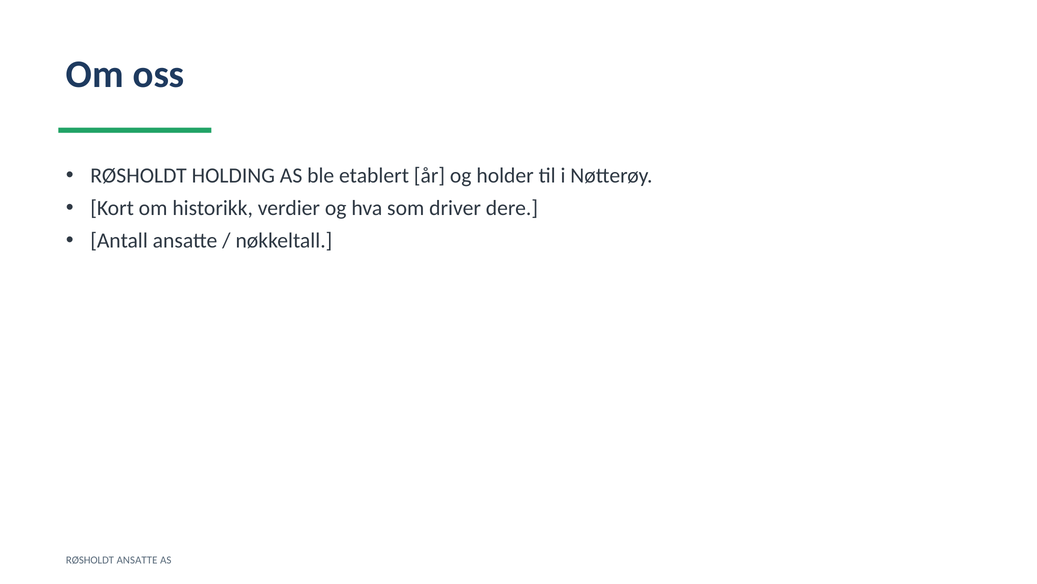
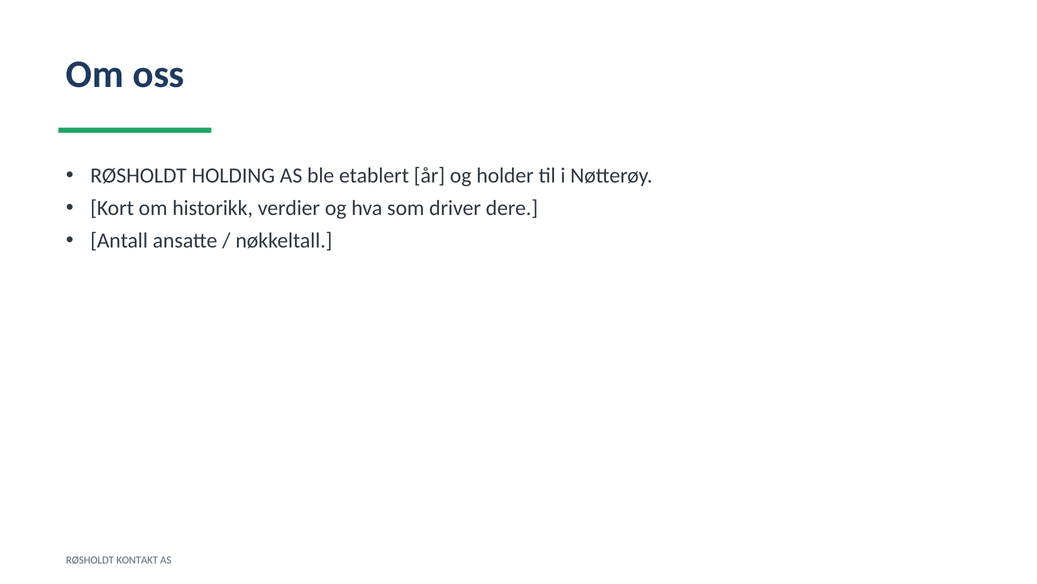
RØSHOLDT ANSATTE: ANSATTE -> KONTAKT (137, 560)
